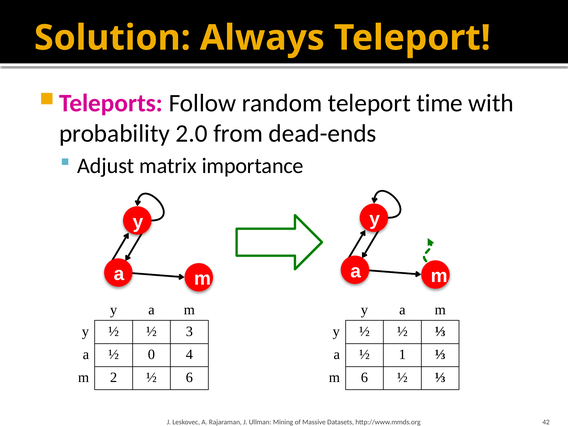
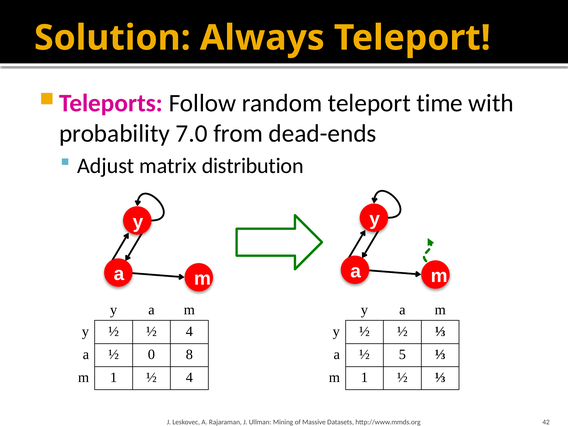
2.0: 2.0 -> 7.0 (192, 133)
importance: importance -> distribution (253, 166)
½ ½ 3: 3 -> 4 (189, 331)
4: 4 -> 8 (189, 354)
1: 1 -> 5 (402, 354)
2: 2 -> 1 (114, 377)
6: 6 -> 4 (189, 377)
6: 6 -> 1 (364, 377)
